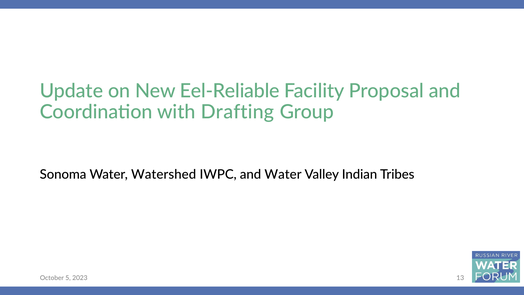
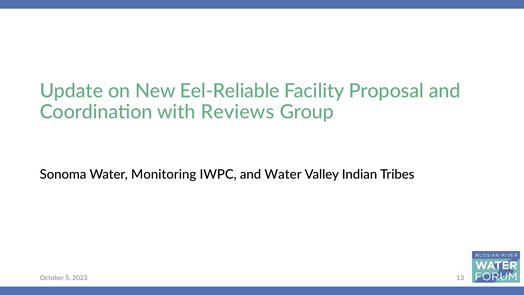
Drafting: Drafting -> Reviews (238, 112)
Watershed: Watershed -> Monitoring (164, 174)
